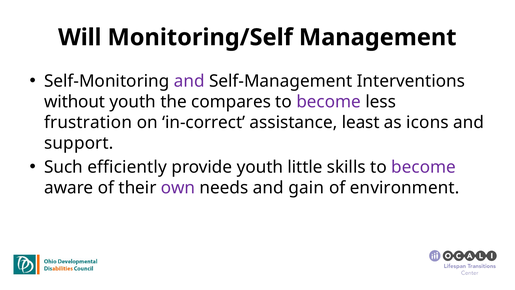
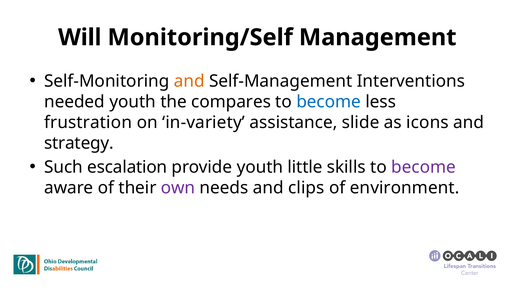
and colour: purple -> orange (189, 81)
without: without -> needed (74, 102)
become colour: purple -> blue (329, 102)
in-correct: in-correct -> in-variety (204, 122)
least: least -> slide (361, 122)
support: support -> strategy (79, 143)
efficiently: efficiently -> escalation (127, 167)
gain: gain -> clips (306, 187)
